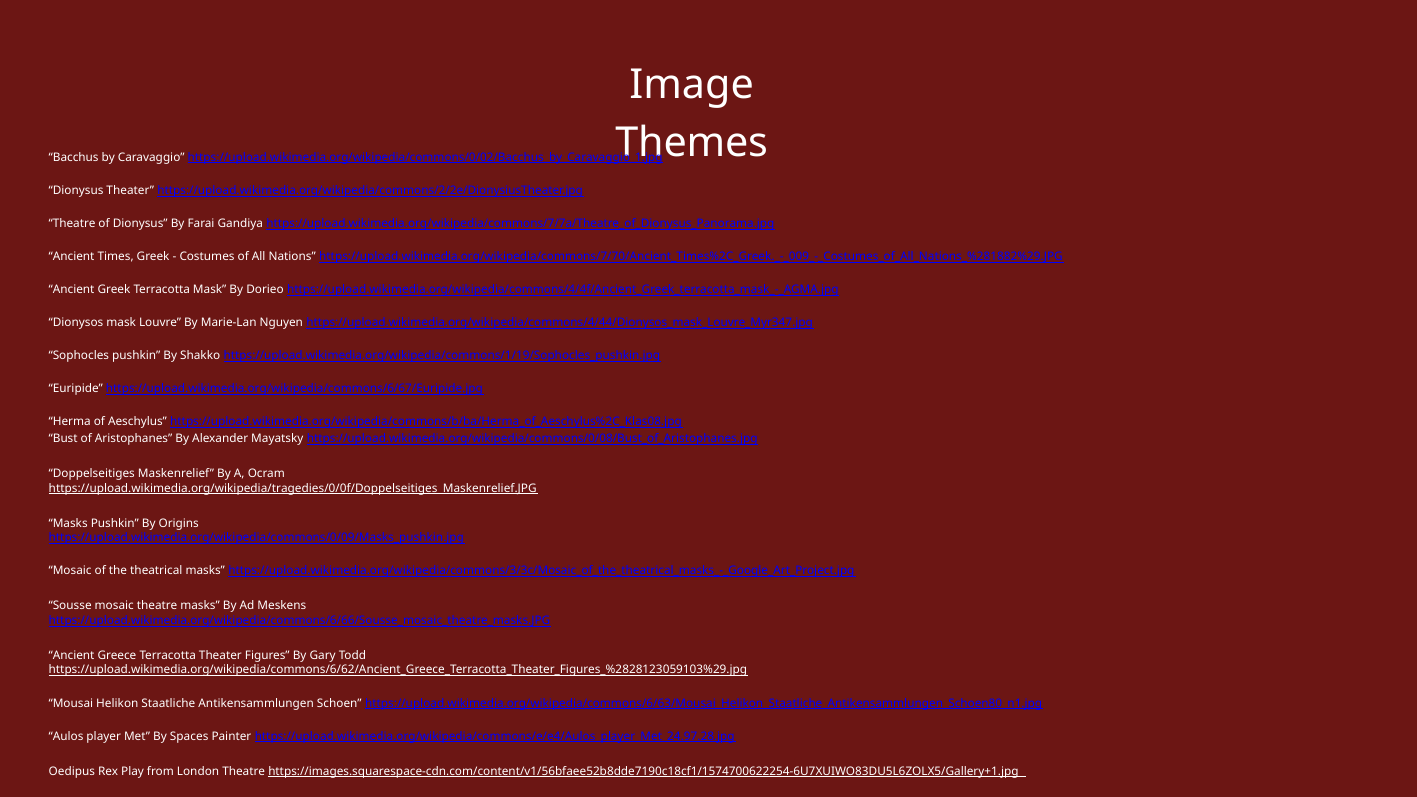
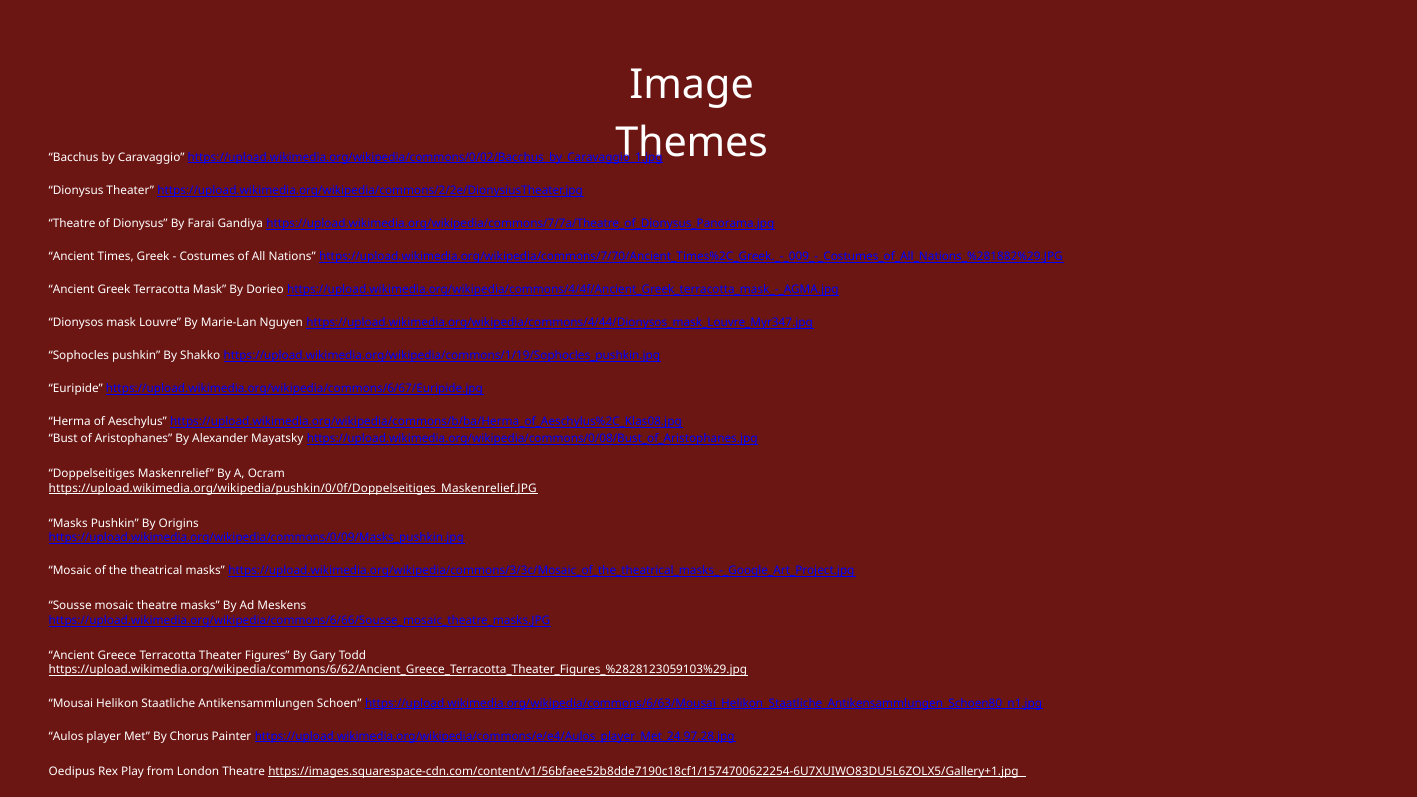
https://upload.wikimedia.org/wikipedia/tragedies/0/0f/Doppelseitiges_Maskenrelief.JPG: https://upload.wikimedia.org/wikipedia/tragedies/0/0f/Doppelseitiges_Maskenrelief.JPG -> https://upload.wikimedia.org/wikipedia/pushkin/0/0f/Doppelseitiges_Maskenrelief.JPG (293, 488)
Spaces: Spaces -> Chorus (189, 736)
